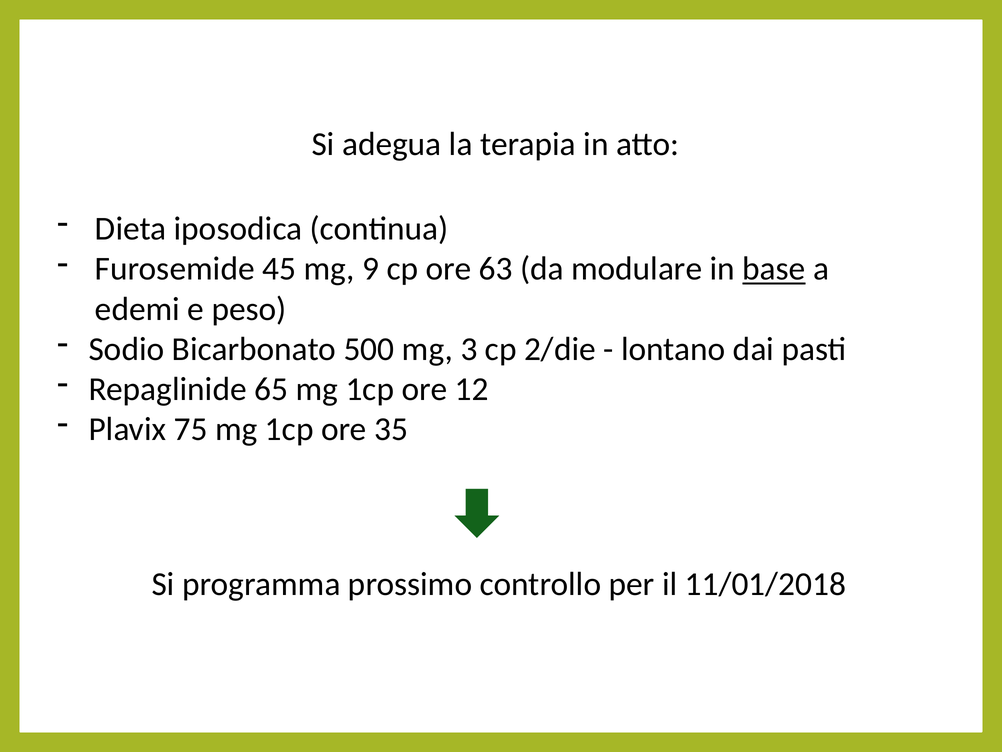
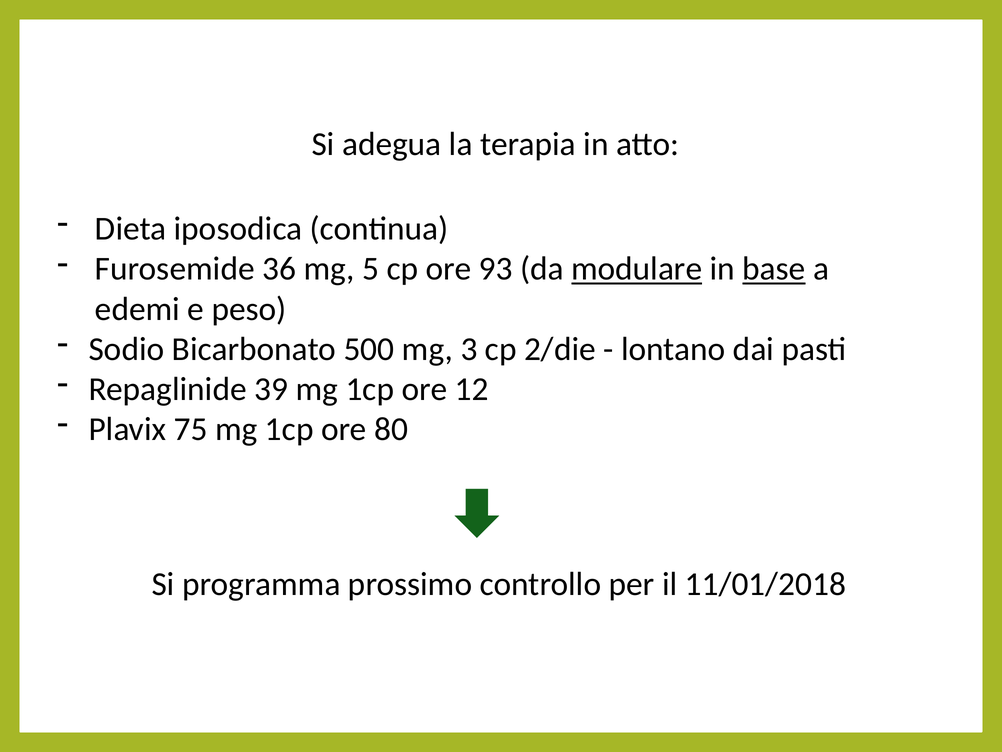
45: 45 -> 36 (279, 269)
9: 9 -> 5 (371, 269)
63: 63 -> 93 (496, 269)
modulare underline: none -> present (637, 269)
65: 65 -> 39 (271, 389)
35: 35 -> 80 (391, 429)
